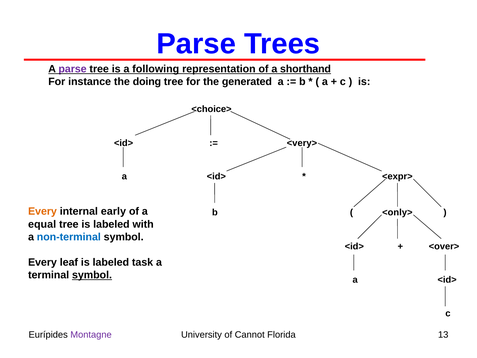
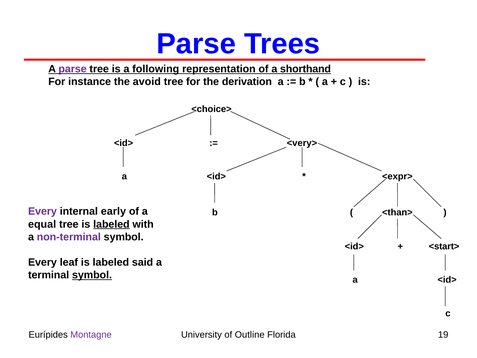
doing: doing -> avoid (147, 82)
generated: generated -> derivation (247, 82)
Every colour: orange -> purple (42, 211)
<only>: <only> -> <than> (397, 212)
labeled underline: none -> present (111, 224)
non-terminal colour: blue -> purple (69, 237)
<over>: <over> -> <start> (444, 246)
task: task -> said (143, 262)
Cannot: Cannot -> Outline (250, 334)
13: 13 -> 19 (443, 334)
